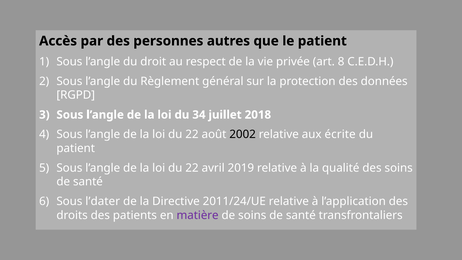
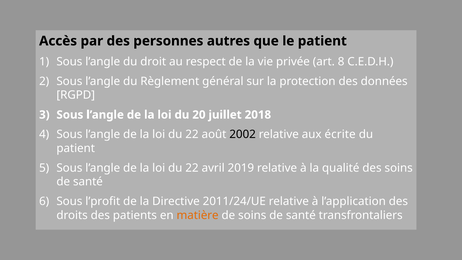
34: 34 -> 20 (199, 115)
l’dater: l’dater -> l’profit (103, 201)
matière colour: purple -> orange (198, 215)
